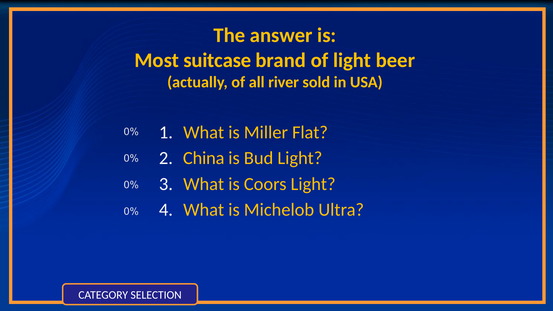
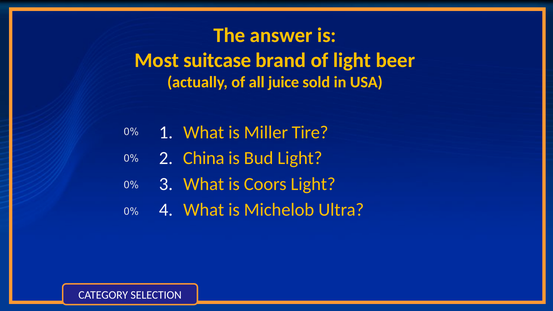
river: river -> juice (284, 82)
Flat: Flat -> Tire (310, 132)
